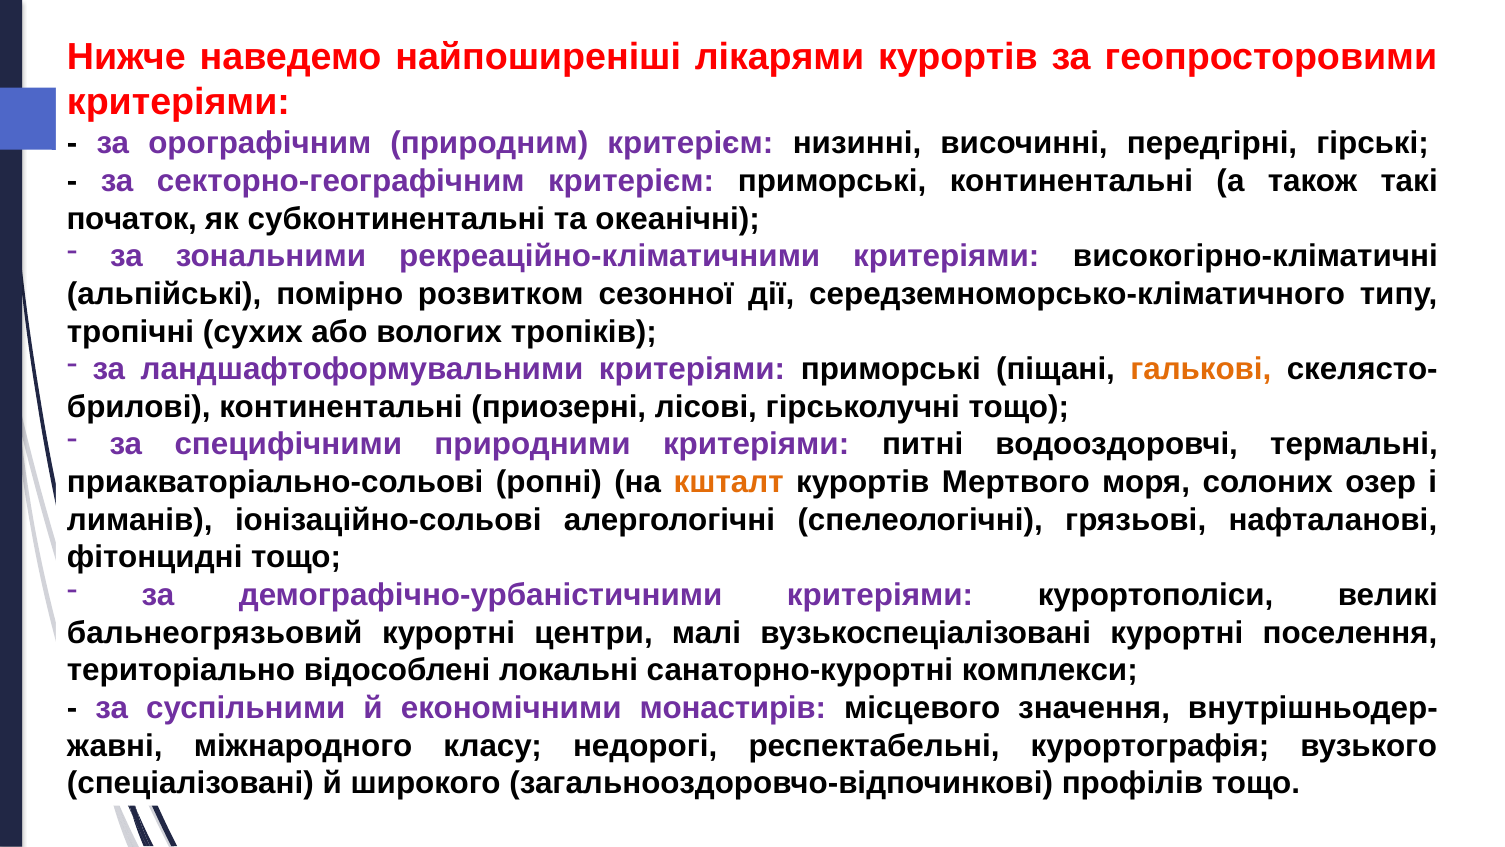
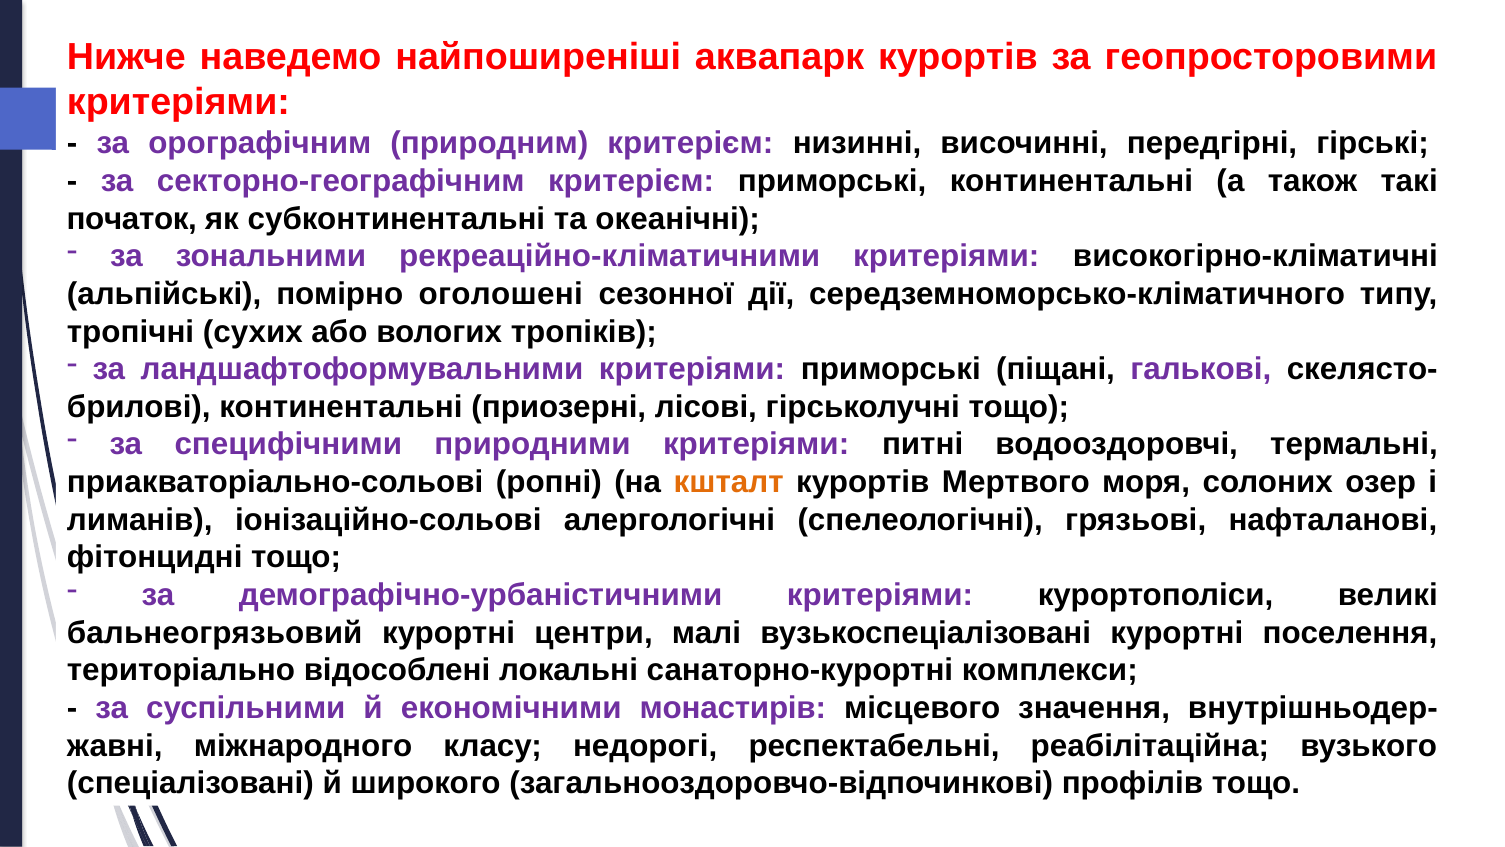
лікарями: лікарями -> аквапарк (780, 57)
розвитком: розвитком -> оголошені (501, 294)
галькові colour: orange -> purple (1201, 369)
курортографія: курортографія -> реабілітаційна (1150, 746)
